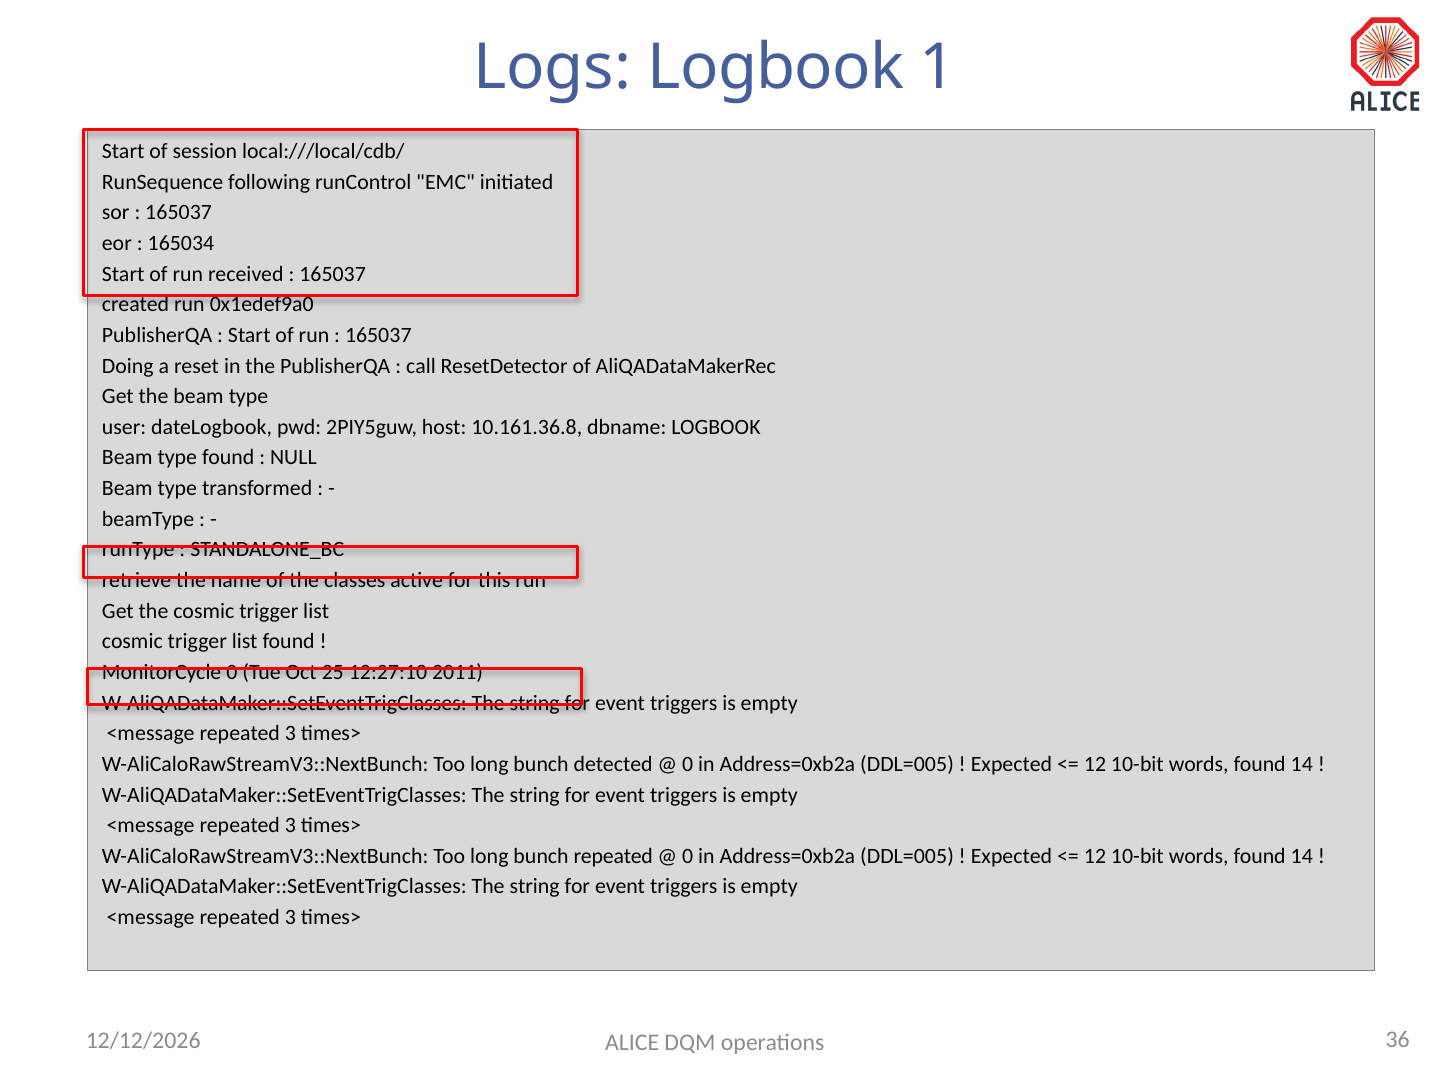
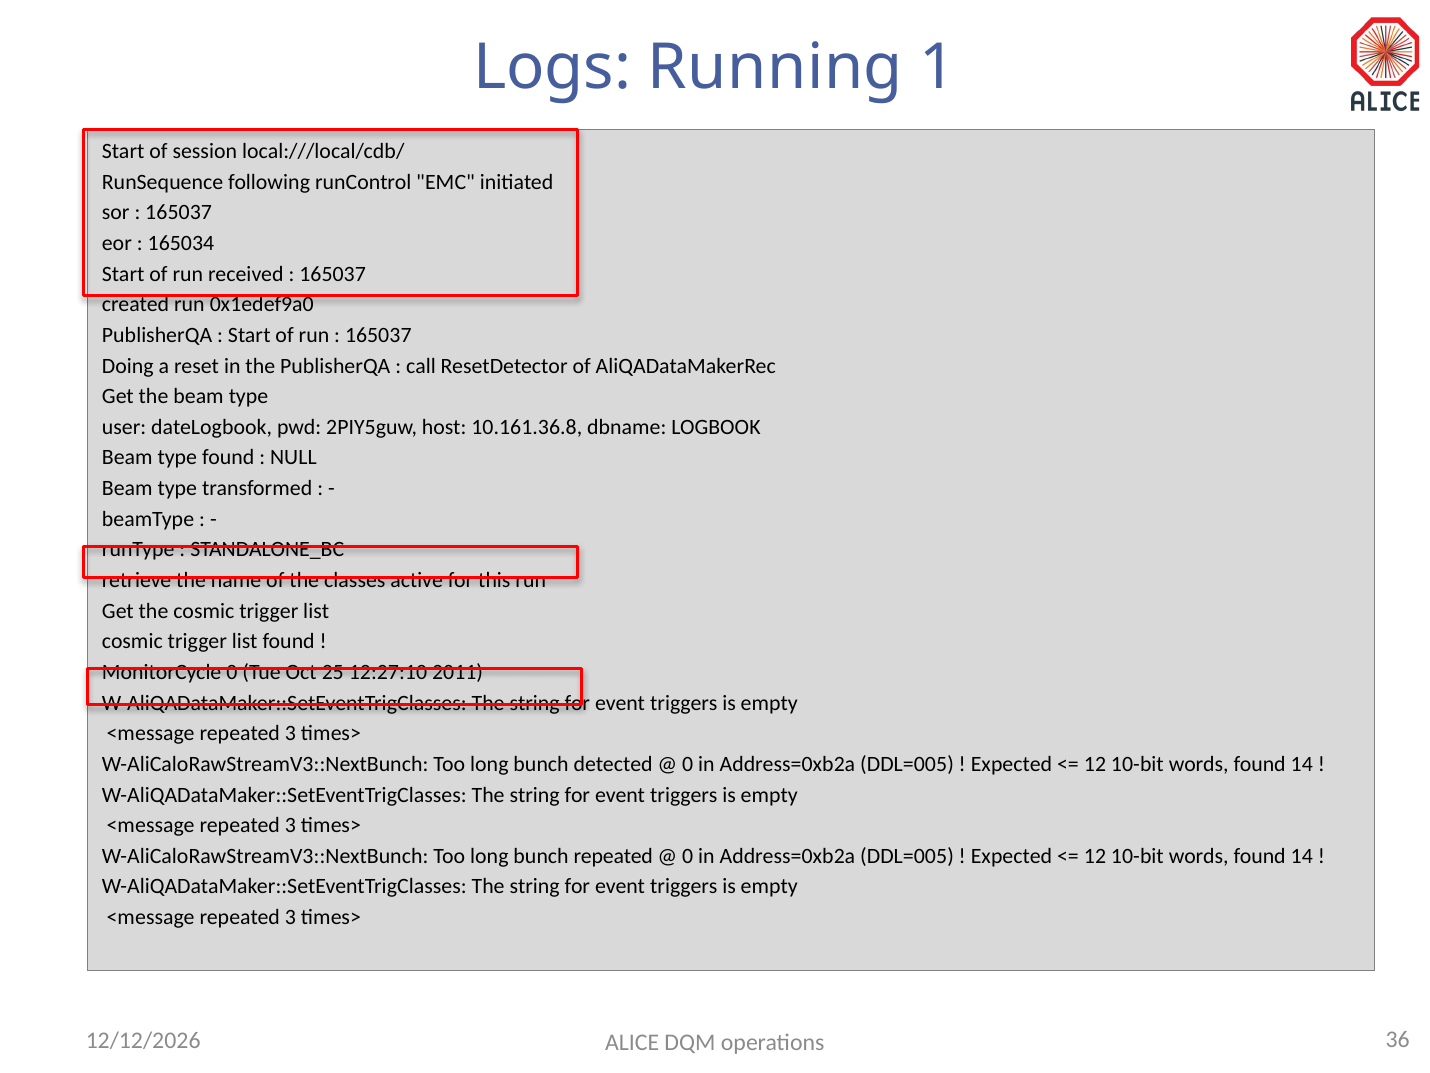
Logs Logbook: Logbook -> Running (775, 68)
